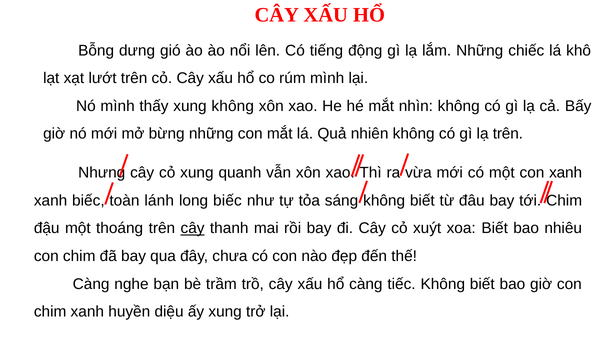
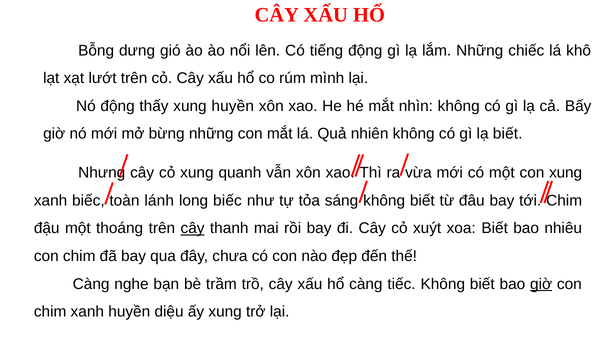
Nó mình: mình -> động (118, 106)
xung không: không -> huyền (233, 106)
lạ trên: trên -> biết (508, 134)
con xanh: xanh -> xung (566, 173)
giờ underline: none -> present (541, 283)
